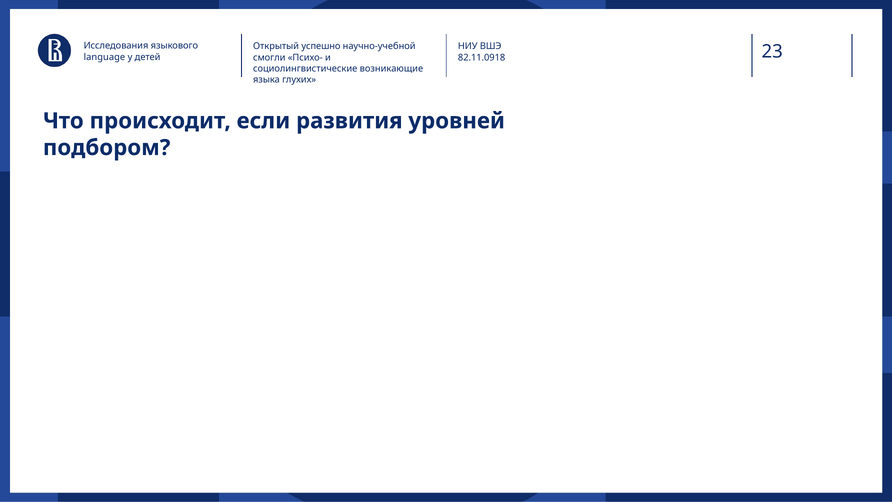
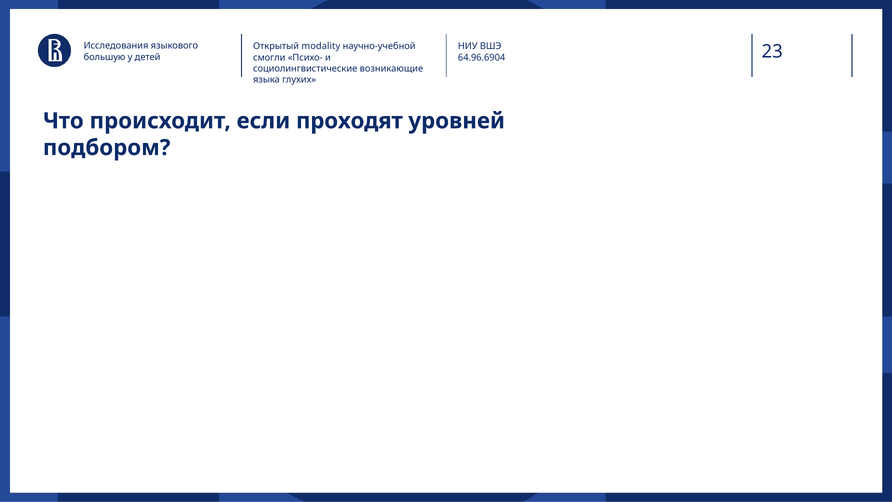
успешно: успешно -> modality (321, 46)
language: language -> большую (105, 57)
82.11.0918: 82.11.0918 -> 64.96.6904 (482, 58)
развития: развития -> проходят (349, 121)
